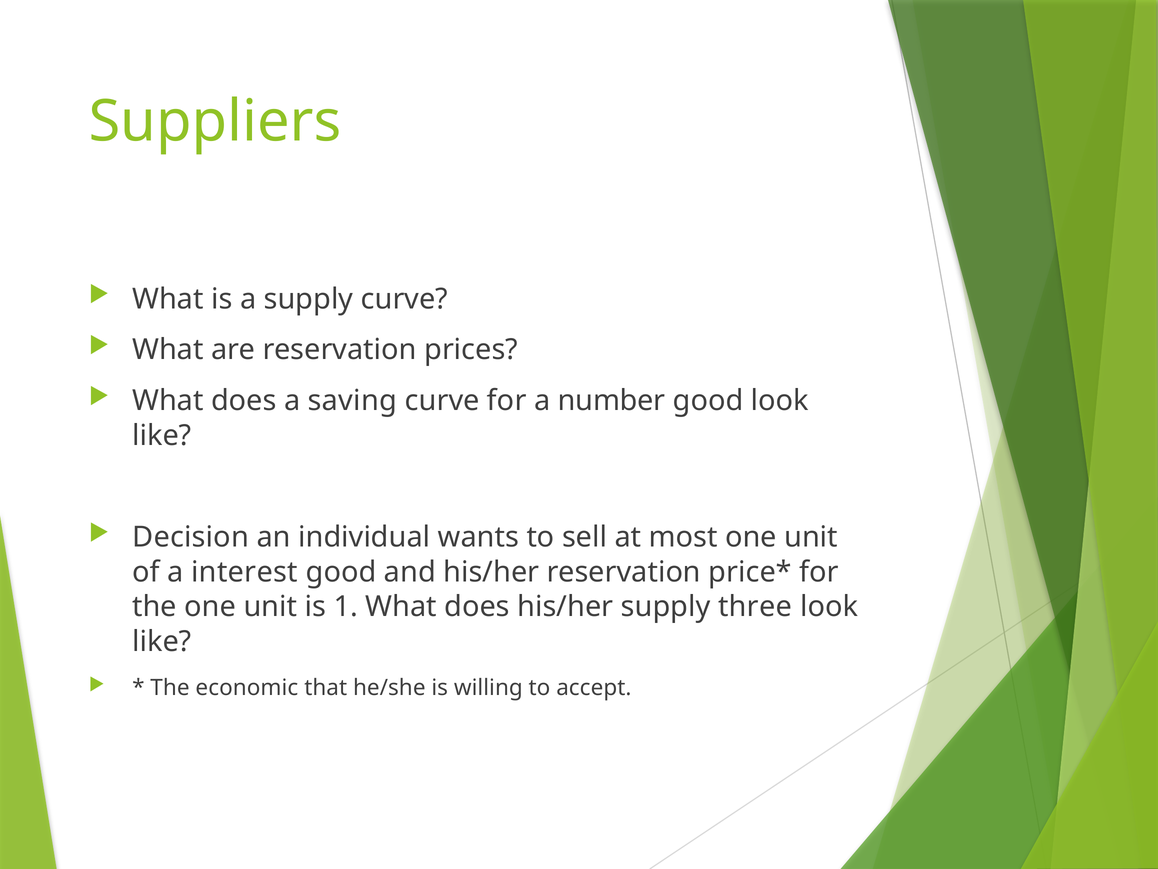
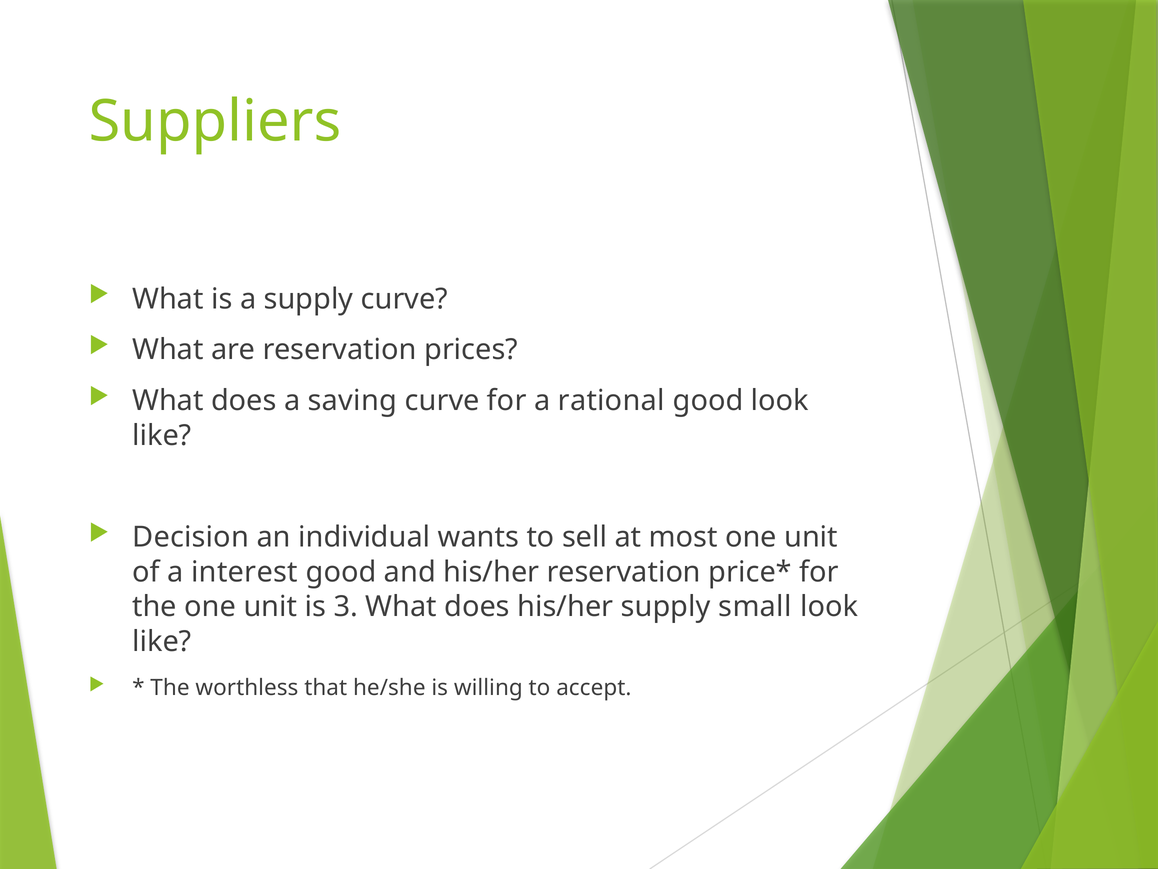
number: number -> rational (611, 400)
1: 1 -> 3 (346, 606)
three: three -> small (755, 606)
economic: economic -> worthless (247, 688)
